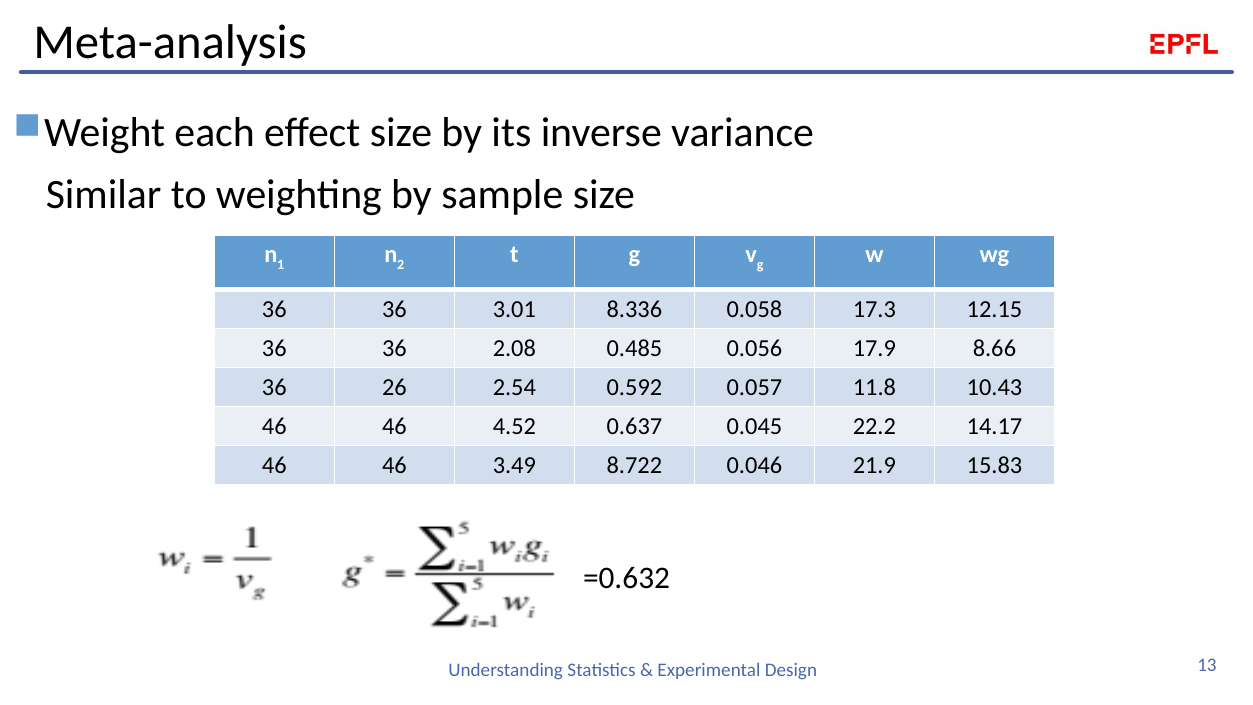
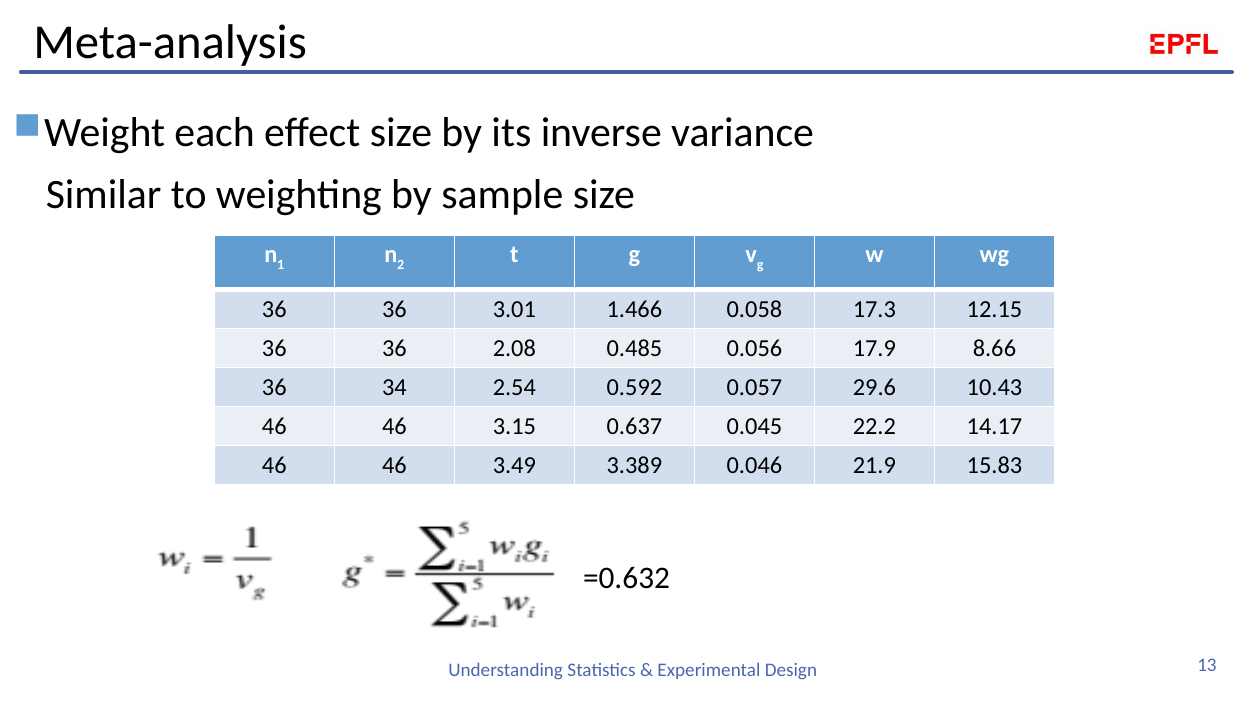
8.336: 8.336 -> 1.466 (634, 309)
26: 26 -> 34 (394, 387)
11.8: 11.8 -> 29.6 (874, 387)
4.52: 4.52 -> 3.15 (514, 426)
8.722: 8.722 -> 3.389 (634, 465)
